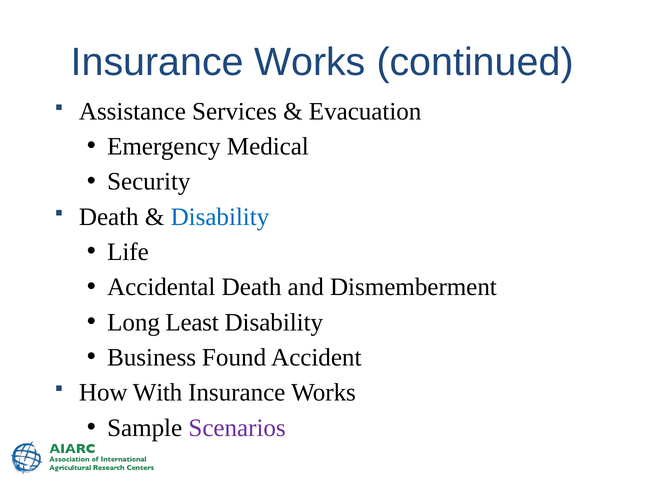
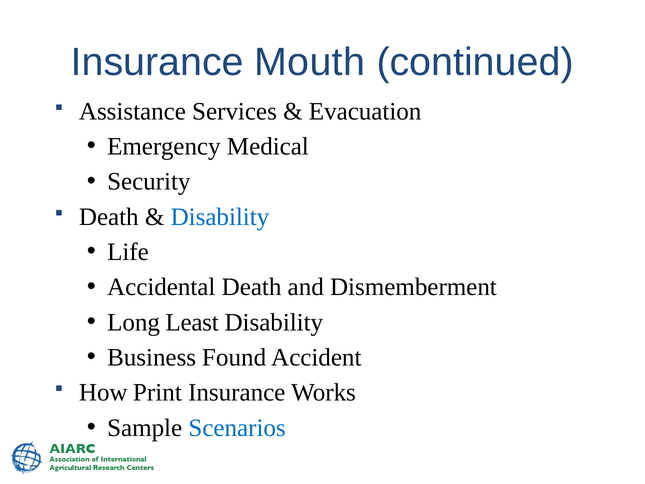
Works: Works -> Mouth (310, 62)
With: With -> Print (157, 392)
Scenarios colour: purple -> blue (237, 428)
